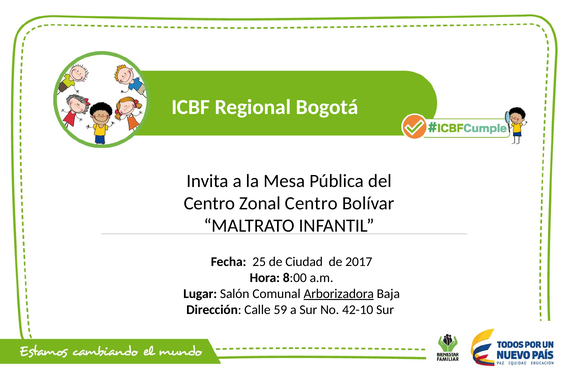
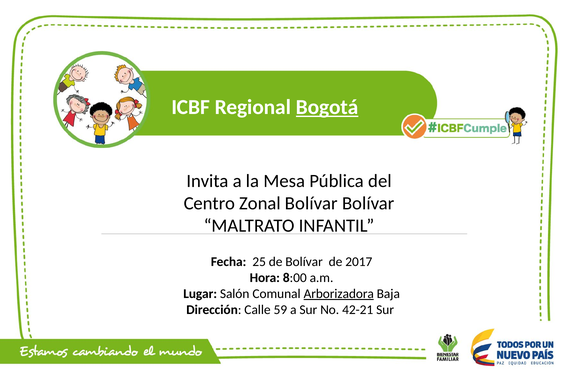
Bogotá underline: none -> present (327, 107)
Zonal Centro: Centro -> Bolívar (311, 204)
de Ciudad: Ciudad -> Bolívar (304, 262)
42-10: 42-10 -> 42-21 (358, 310)
